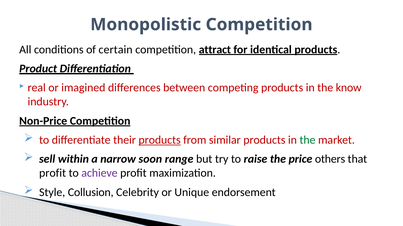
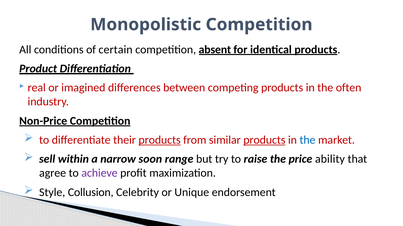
attract: attract -> absent (215, 50)
know: know -> often (349, 88)
products underline: none -> present (264, 140)
the colour: green -> blue (308, 140)
others: others -> ability (330, 160)
profit: profit -> agree (53, 174)
